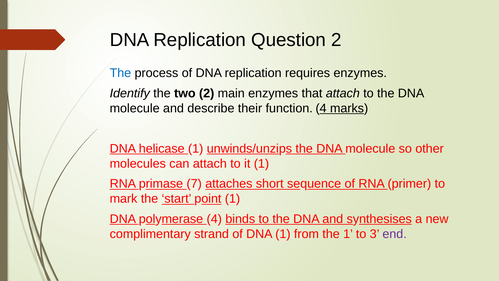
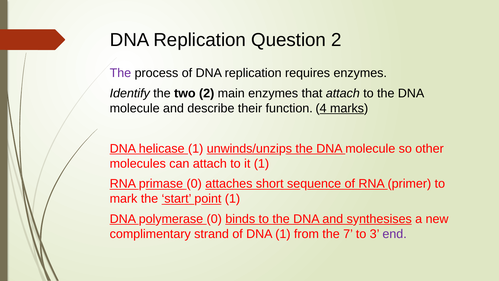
The colour: blue -> purple (120, 73)
primase 7: 7 -> 0 (194, 184)
polymerase 4: 4 -> 0 (214, 219)
the 1: 1 -> 7 (348, 234)
